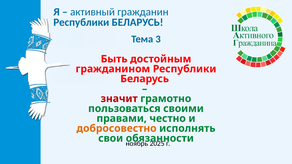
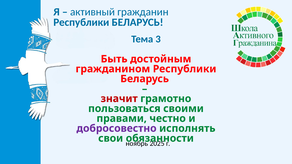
добросовестно colour: orange -> purple (117, 129)
